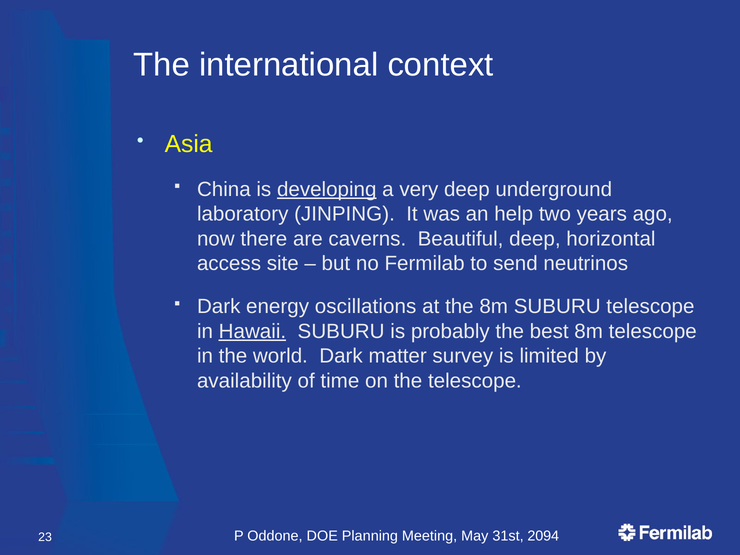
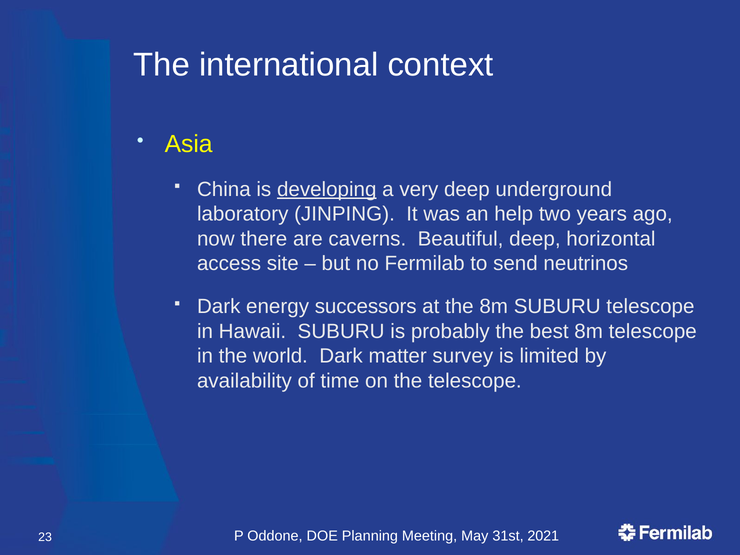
oscillations: oscillations -> successors (366, 307)
Hawaii underline: present -> none (252, 331)
2094: 2094 -> 2021 (543, 536)
